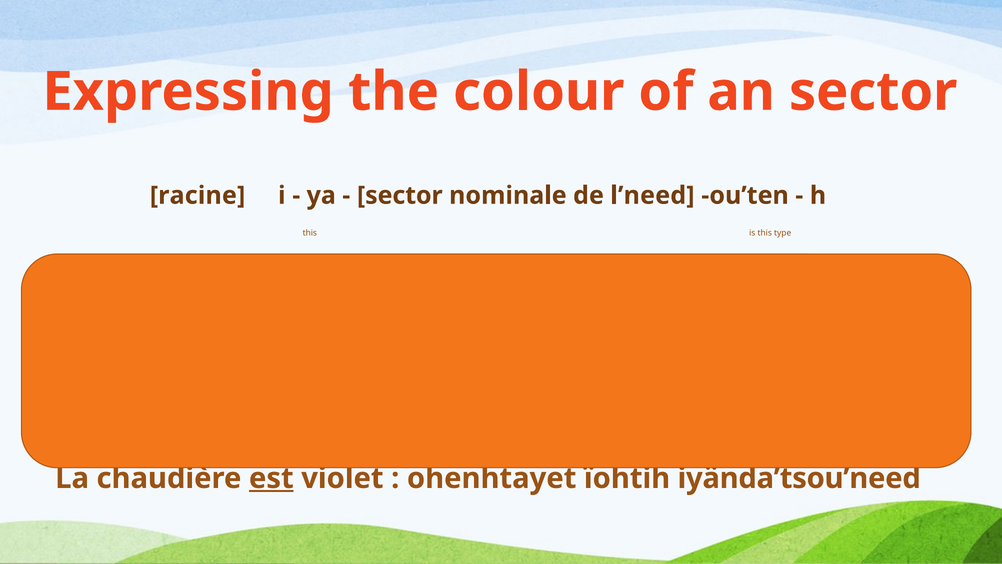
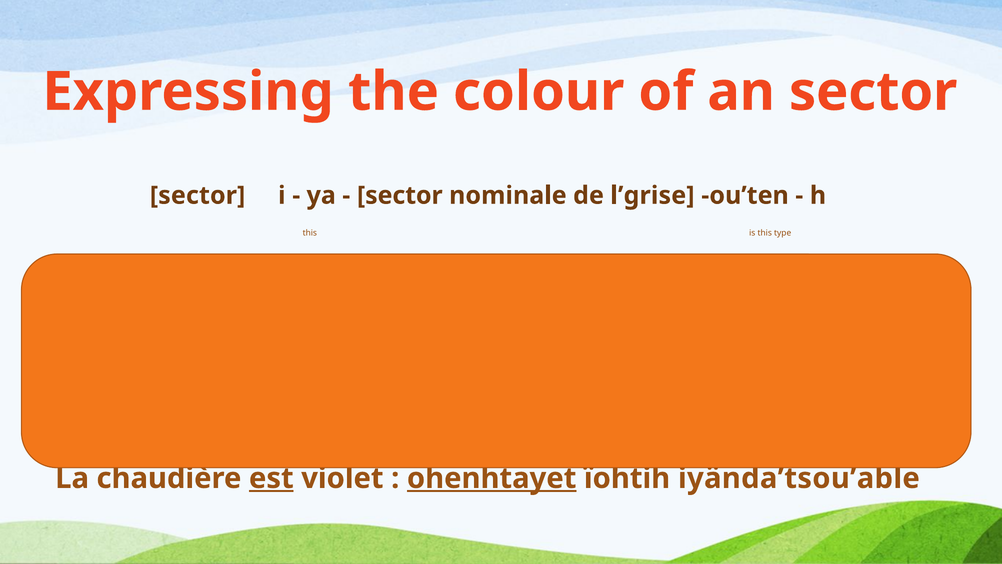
racine: racine -> sector (198, 195)
l’need: l’need -> l’grise (652, 195)
ohenhtayet underline: none -> present (492, 478)
iyända’tsou’need: iyända’tsou’need -> iyända’tsou’able (799, 478)
